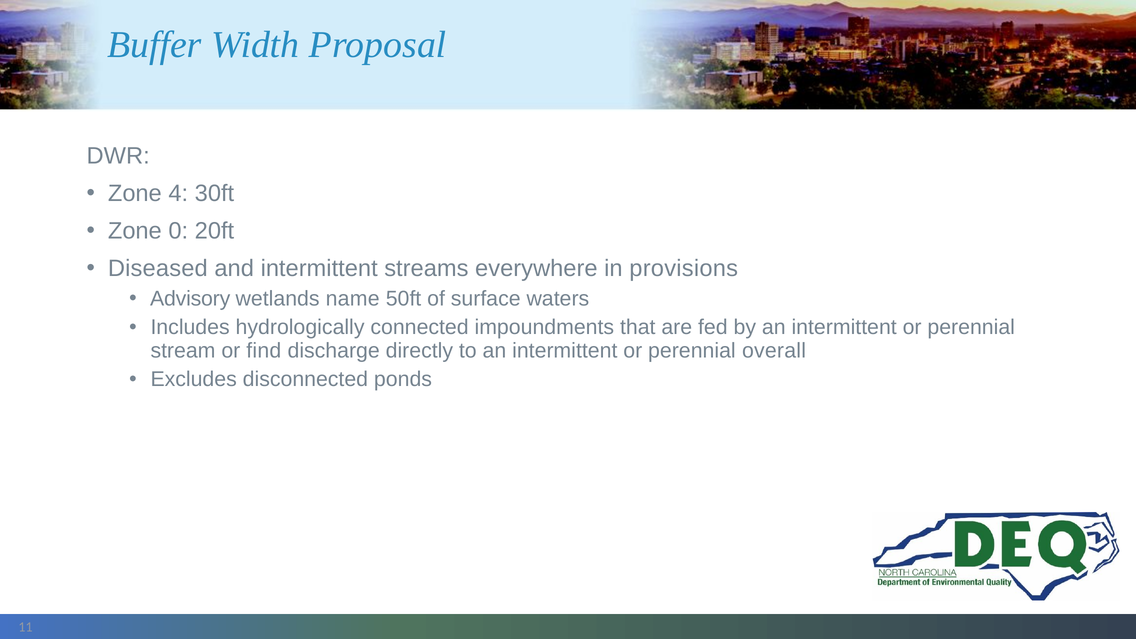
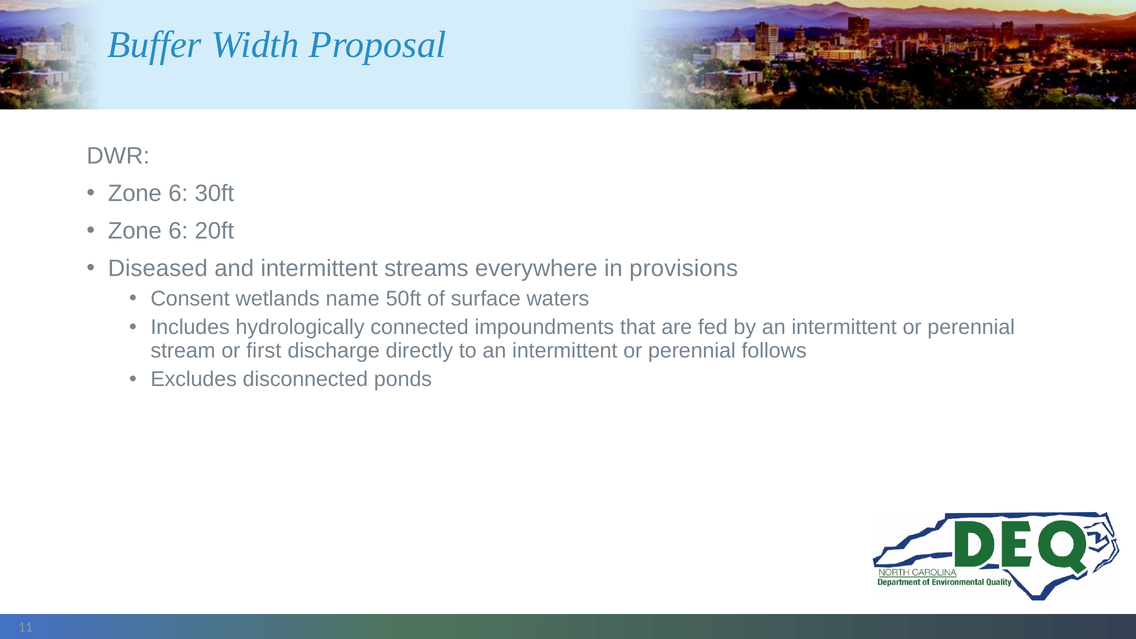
4: 4 -> 6 (178, 193)
0: 0 -> 6 (178, 231)
Advisory: Advisory -> Consent (190, 299)
find: find -> first (264, 350)
overall: overall -> follows (774, 350)
